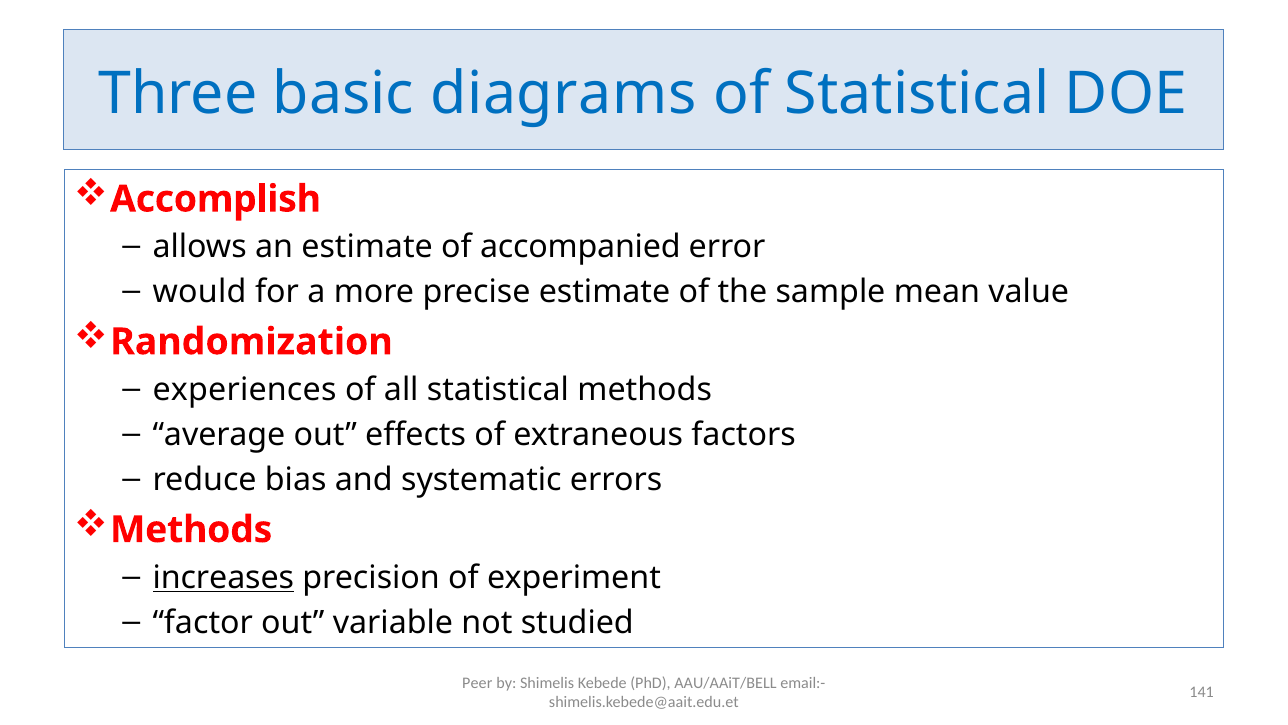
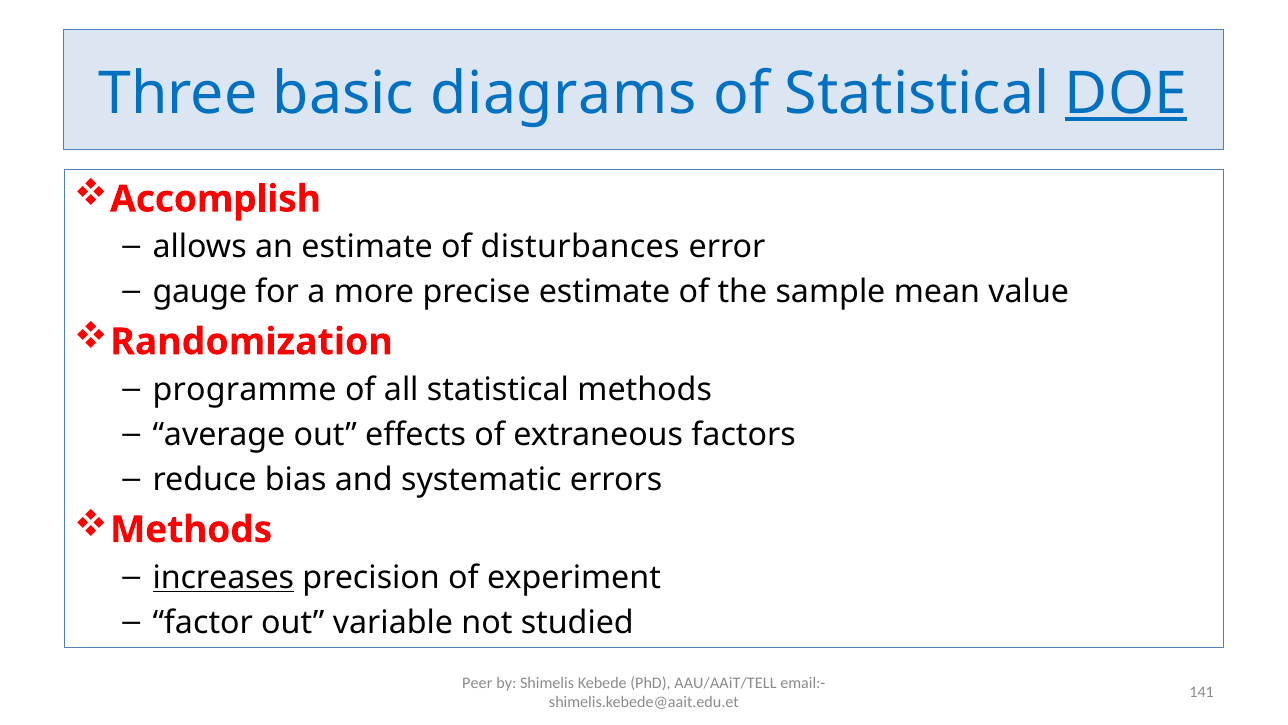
DOE underline: none -> present (1126, 94)
accompanied: accompanied -> disturbances (580, 247)
would: would -> gauge (200, 292)
experiences: experiences -> programme (244, 390)
AAU/AAiT/BELL: AAU/AAiT/BELL -> AAU/AAiT/TELL (725, 682)
